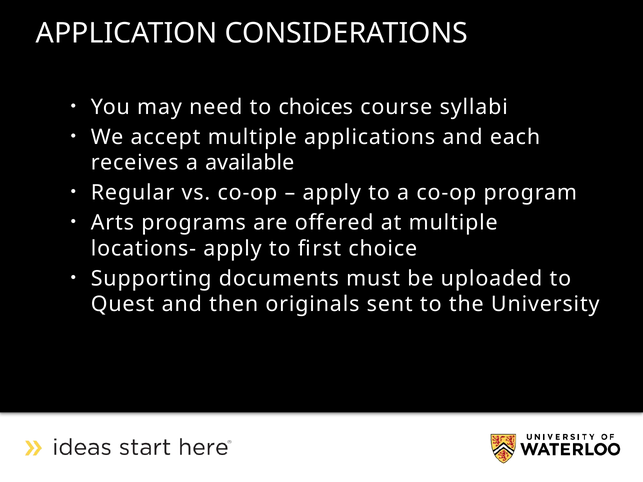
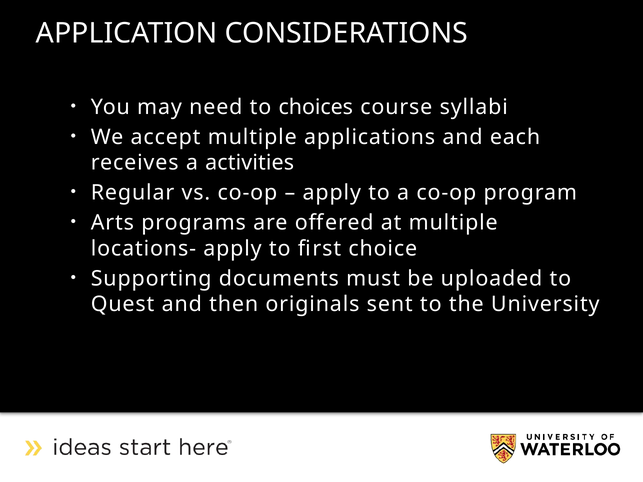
available: available -> activities (250, 163)
